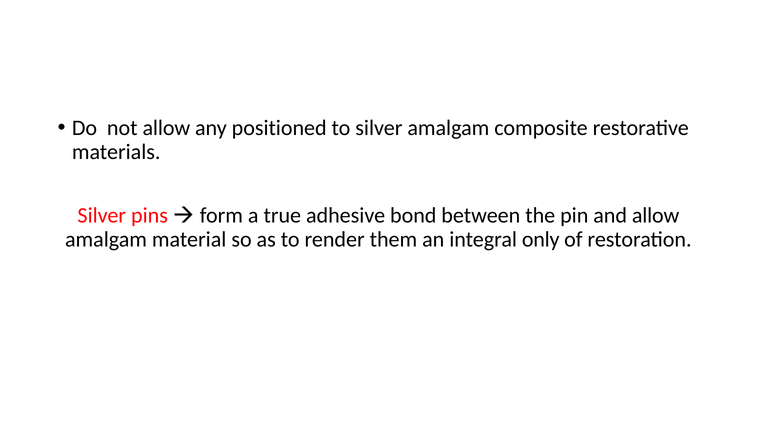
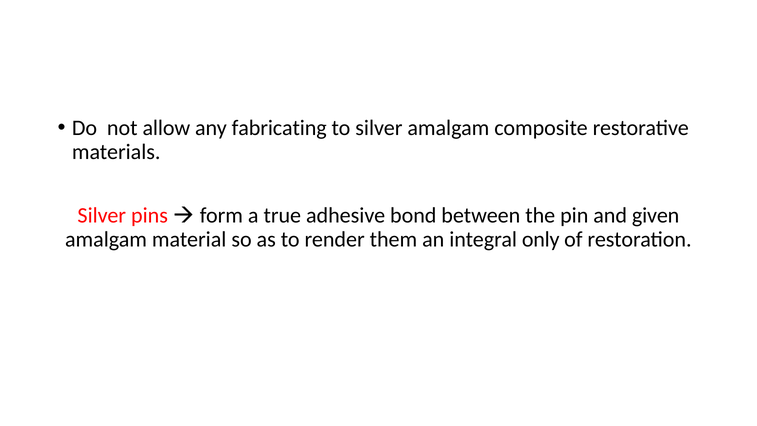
positioned: positioned -> fabricating (279, 128)
and allow: allow -> given (656, 215)
